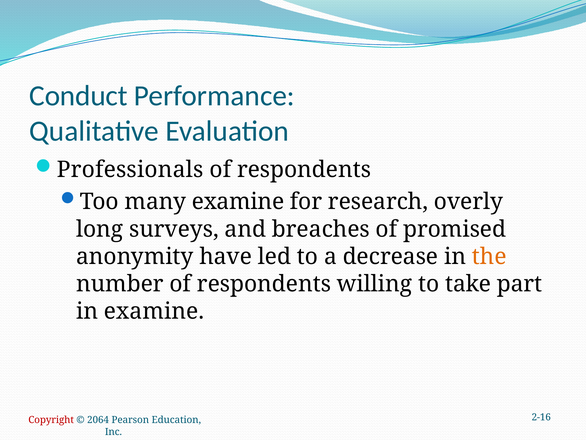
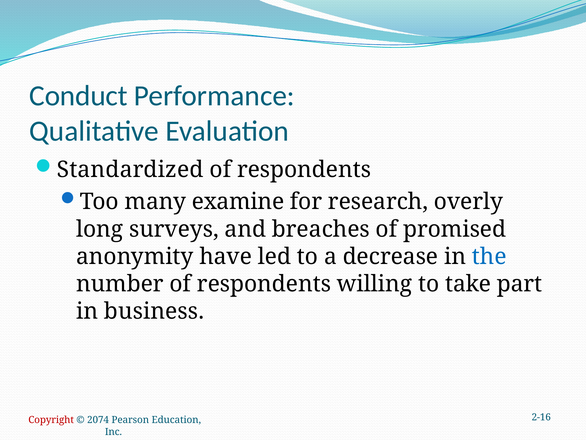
Professionals: Professionals -> Standardized (130, 170)
the colour: orange -> blue (489, 256)
in examine: examine -> business (154, 311)
2064: 2064 -> 2074 (98, 420)
